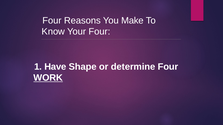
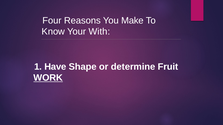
Your Four: Four -> With (99, 32)
determine Four: Four -> Fruit (168, 67)
